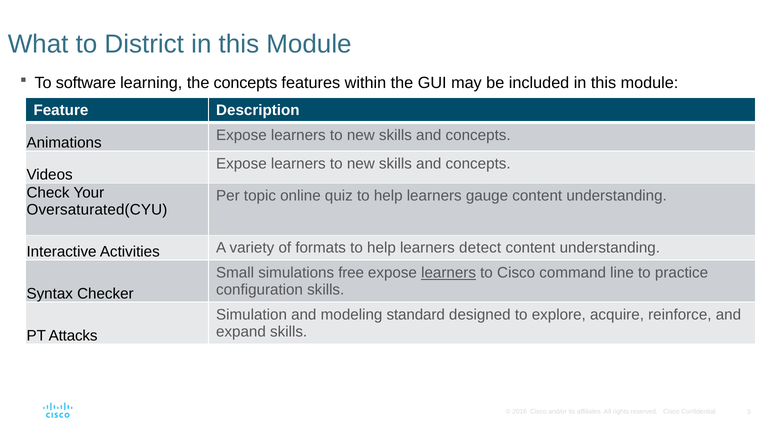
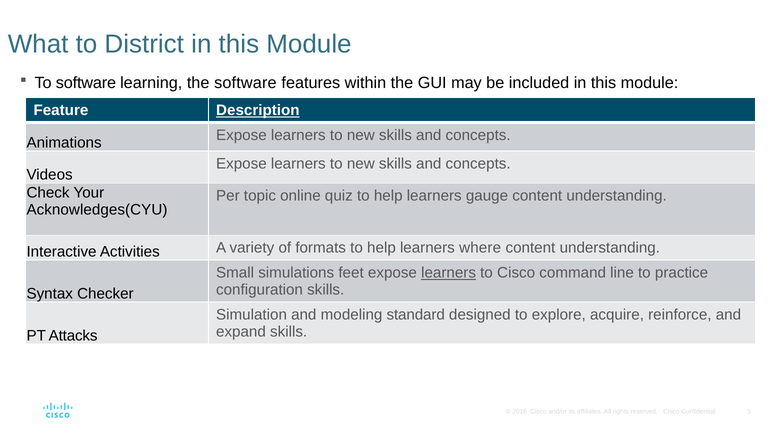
the concepts: concepts -> software (245, 83)
Description underline: none -> present (258, 110)
Oversaturated(CYU: Oversaturated(CYU -> Acknowledges(CYU (97, 210)
detect: detect -> where (480, 248)
free: free -> feet (351, 273)
